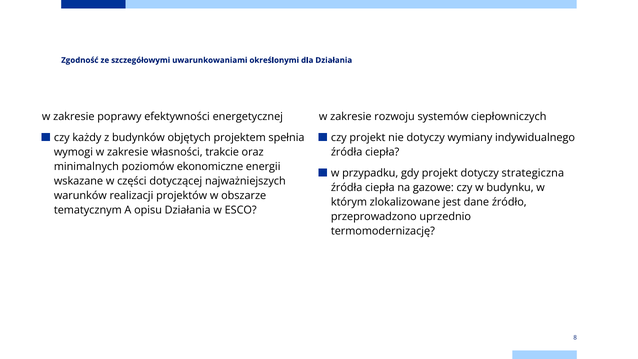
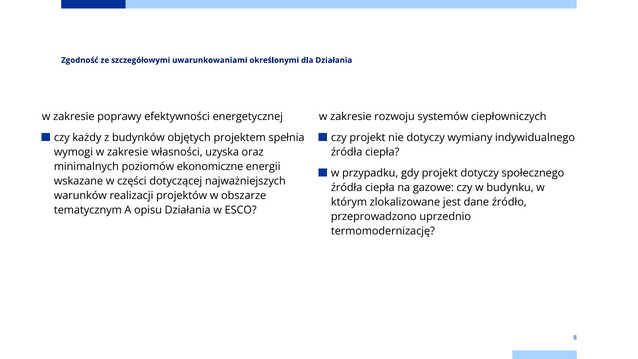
trakcie: trakcie -> uzyska (222, 152)
strategiczna: strategiczna -> społecznego (533, 173)
